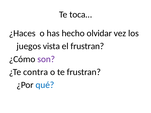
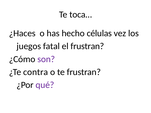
olvidar: olvidar -> células (99, 33)
vista: vista -> fatal (51, 46)
qué colour: blue -> purple (45, 85)
